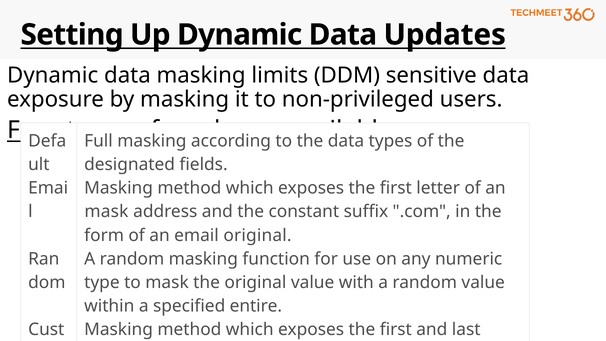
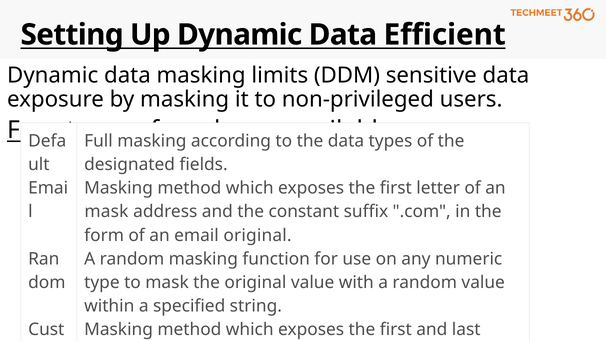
Updates: Updates -> Efficient (445, 35)
specified entire: entire -> string (256, 306)
